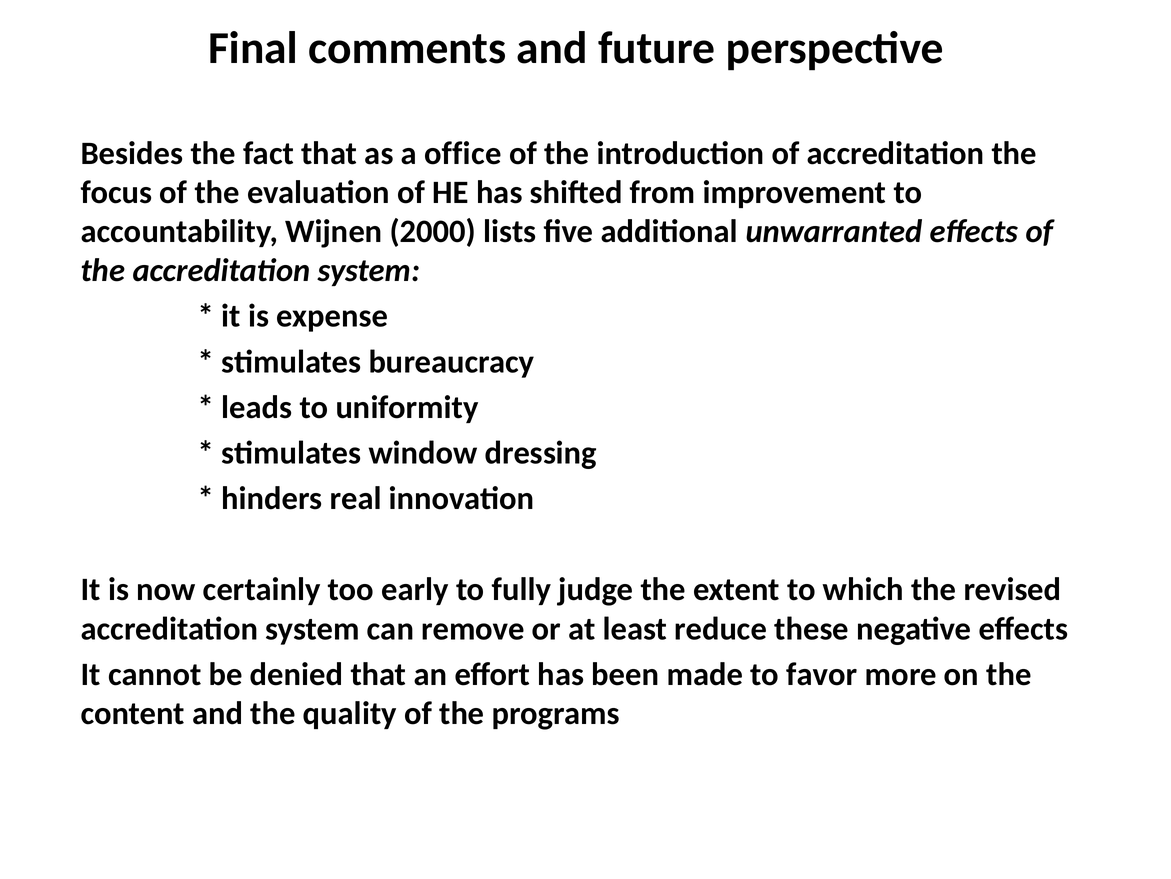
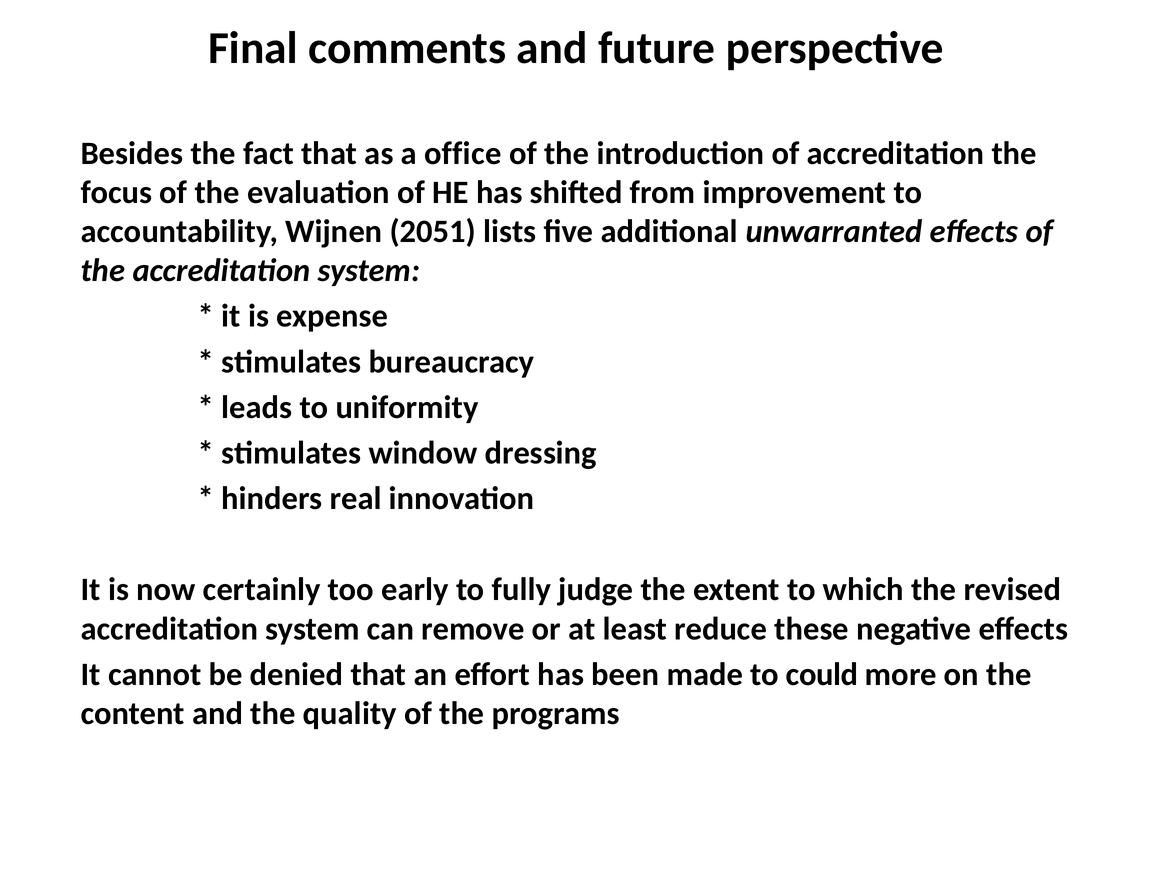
2000: 2000 -> 2051 (433, 231)
favor: favor -> could (822, 674)
